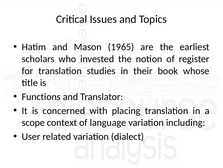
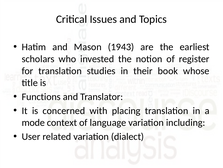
1965: 1965 -> 1943 (121, 47)
scope: scope -> mode (33, 122)
